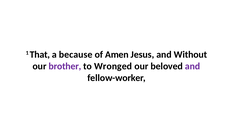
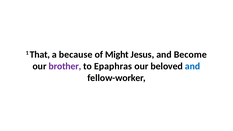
Amen: Amen -> Might (117, 55)
Without: Without -> Become (190, 55)
Wronged: Wronged -> Epaphras (113, 66)
and colour: purple -> blue (193, 66)
